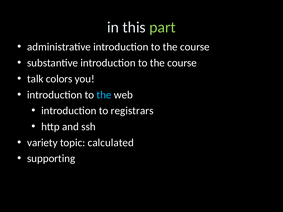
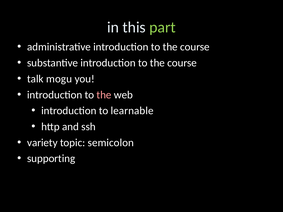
colors: colors -> mogu (59, 79)
the colour: light blue -> pink (104, 95)
registrars: registrars -> learnable (132, 111)
calculated: calculated -> semicolon (111, 143)
